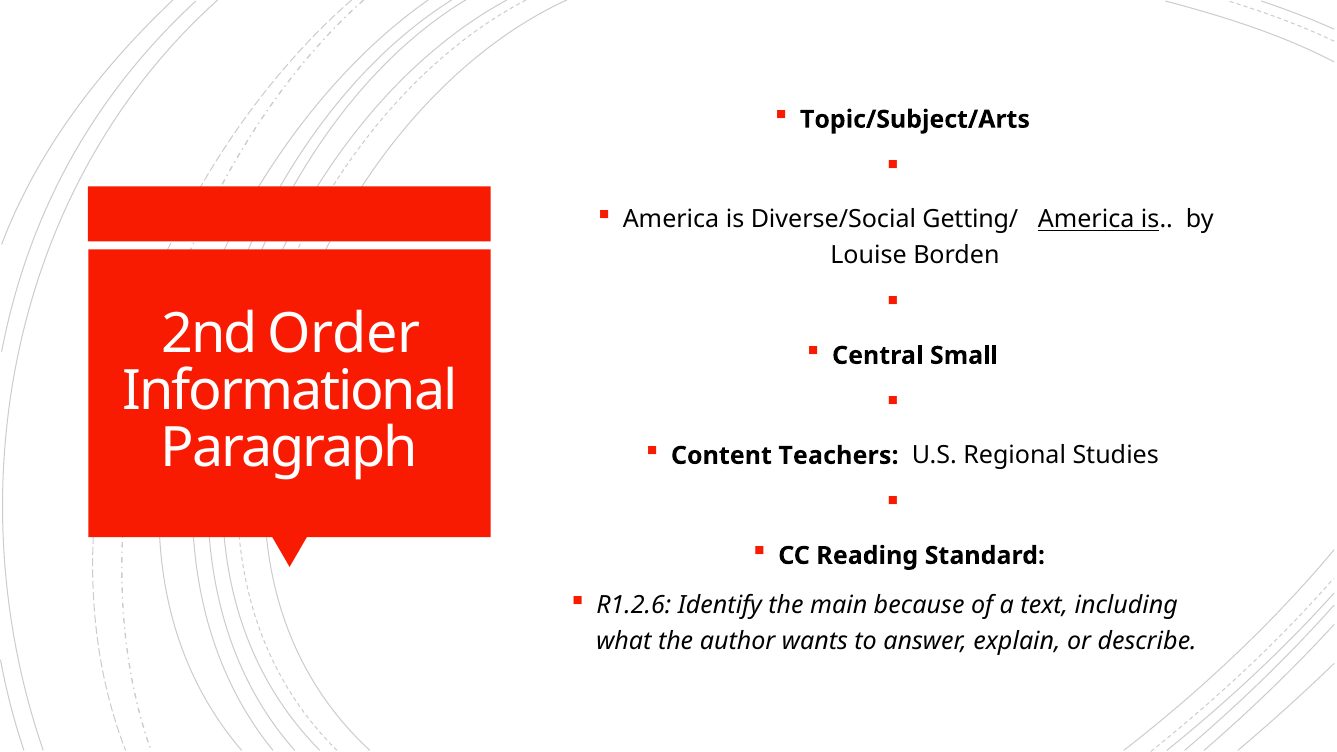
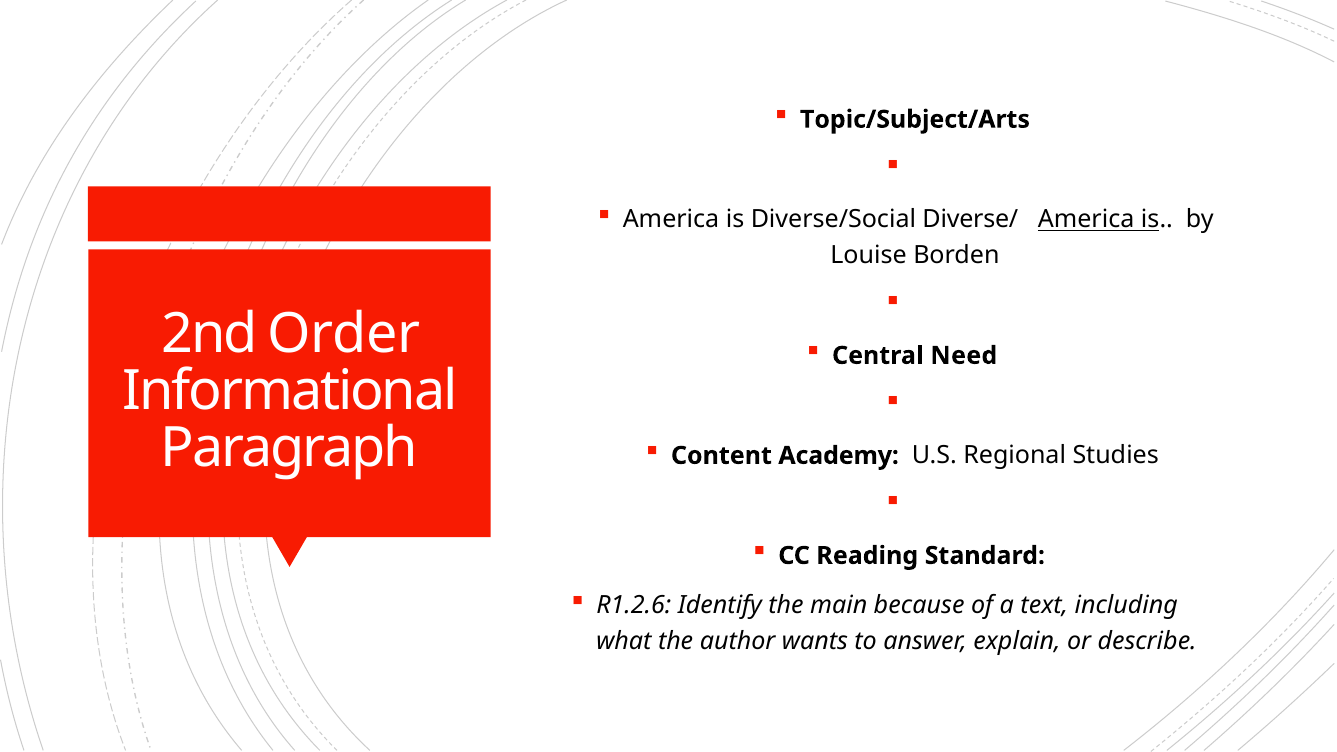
Getting/: Getting/ -> Diverse/ (970, 219)
Small: Small -> Need (964, 356)
Teachers: Teachers -> Academy (839, 456)
